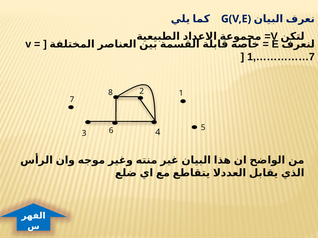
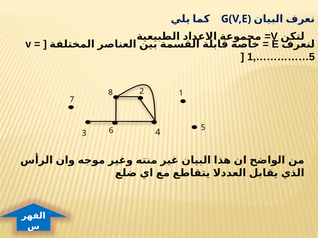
1,……………7: 1,……………7 -> 1,……………5 (281, 57)
